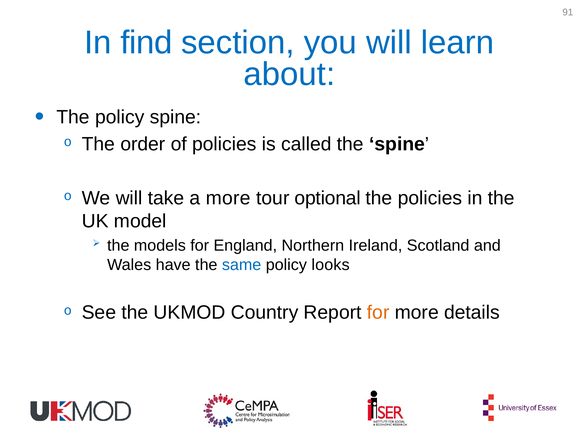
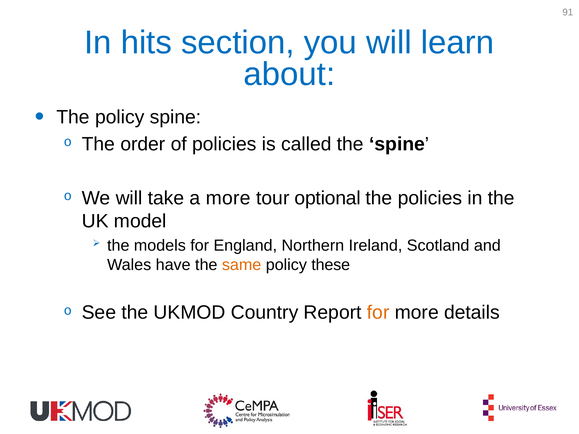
find: find -> hits (146, 43)
same colour: blue -> orange (242, 265)
looks: looks -> these (331, 265)
